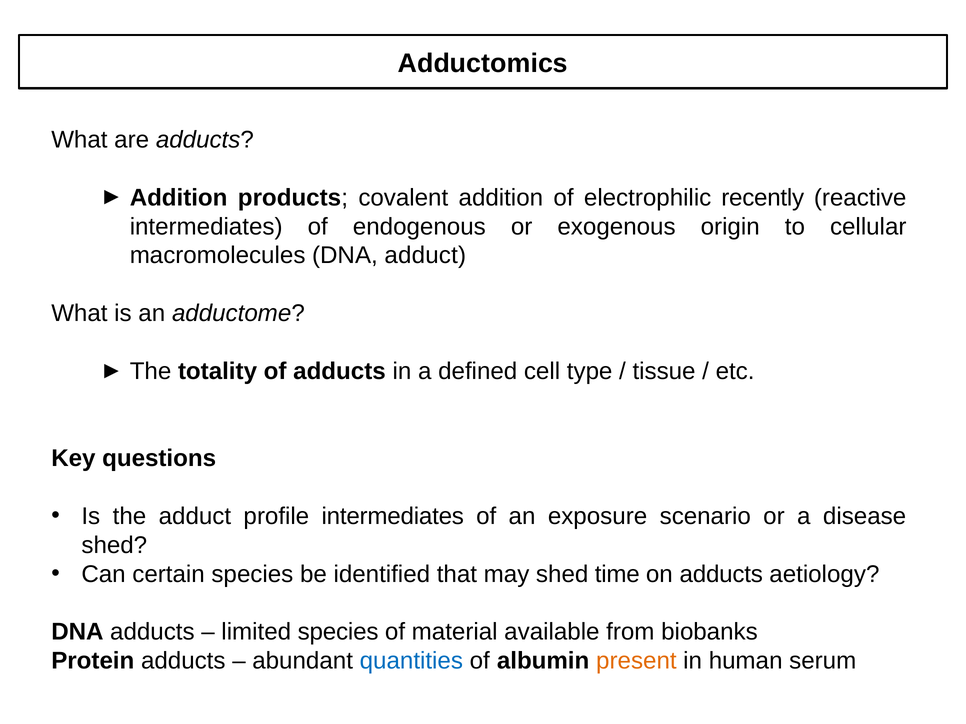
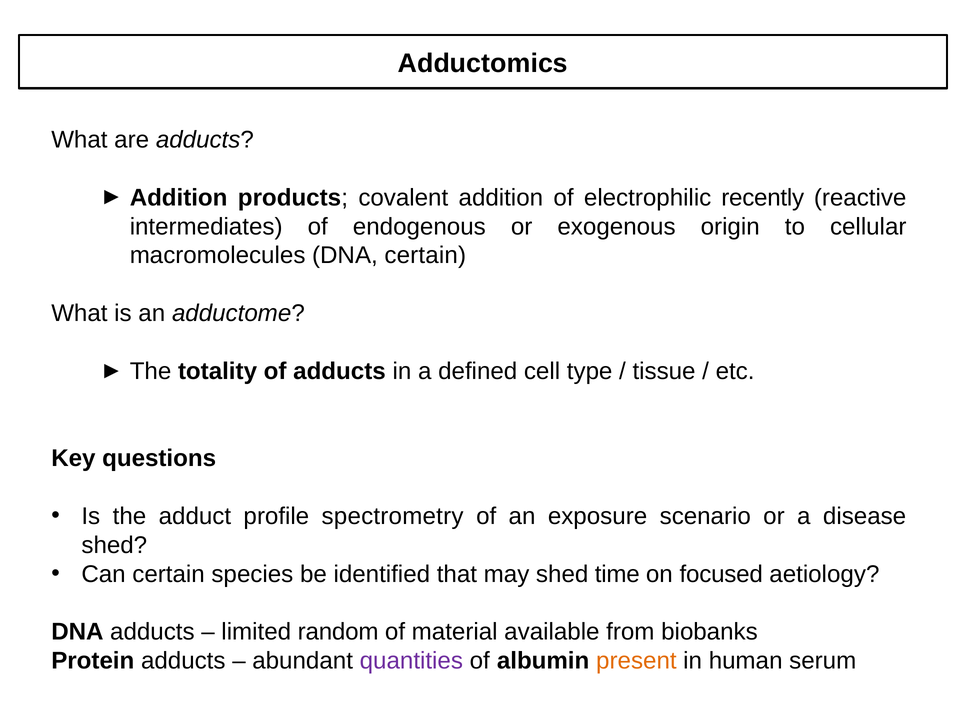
DNA adduct: adduct -> certain (425, 256)
profile intermediates: intermediates -> spectrometry (393, 517)
on adducts: adducts -> focused (721, 574)
limited species: species -> random (338, 632)
quantities colour: blue -> purple (411, 661)
